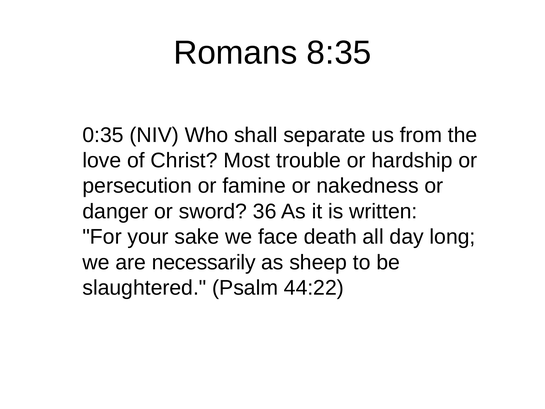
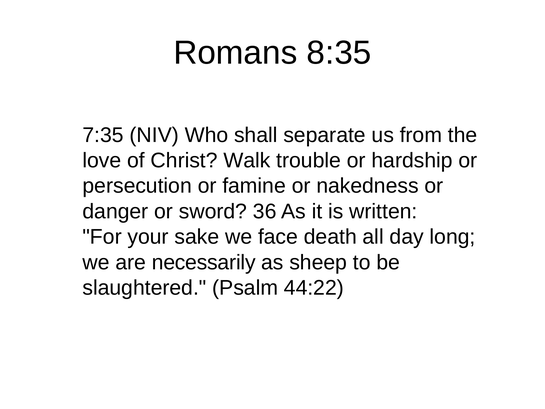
0:35: 0:35 -> 7:35 (103, 135)
Most: Most -> Walk (247, 160)
